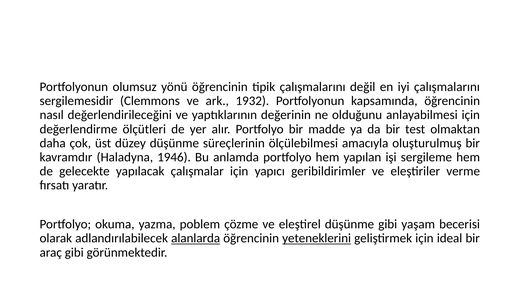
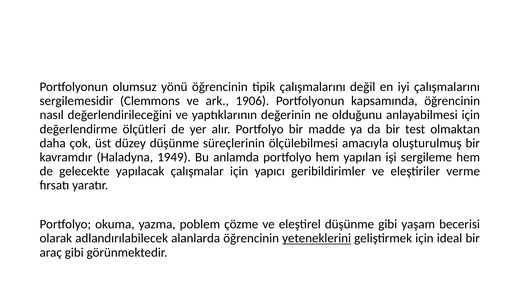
1932: 1932 -> 1906 (252, 101)
1946: 1946 -> 1949 (174, 157)
alanlarda underline: present -> none (196, 238)
